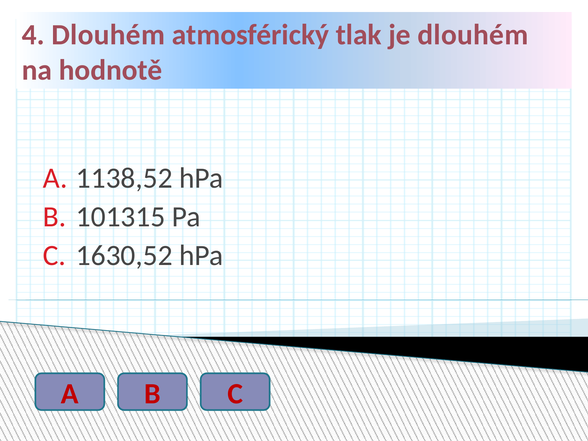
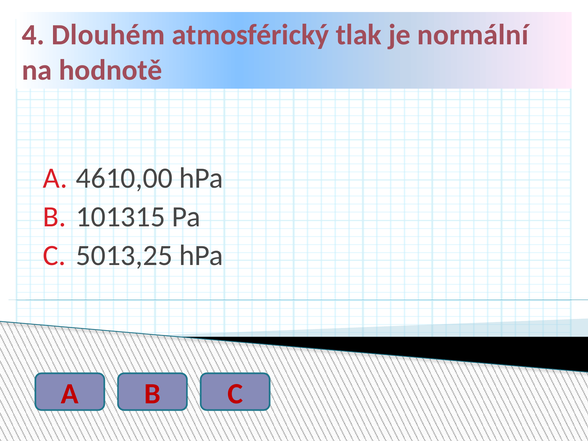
je dlouhém: dlouhém -> normální (473, 35)
1138,52: 1138,52 -> 4610,00 (124, 178)
1630,52: 1630,52 -> 5013,25 (124, 255)
